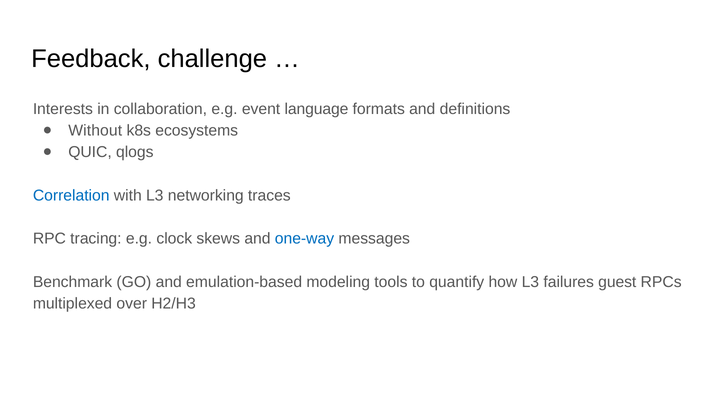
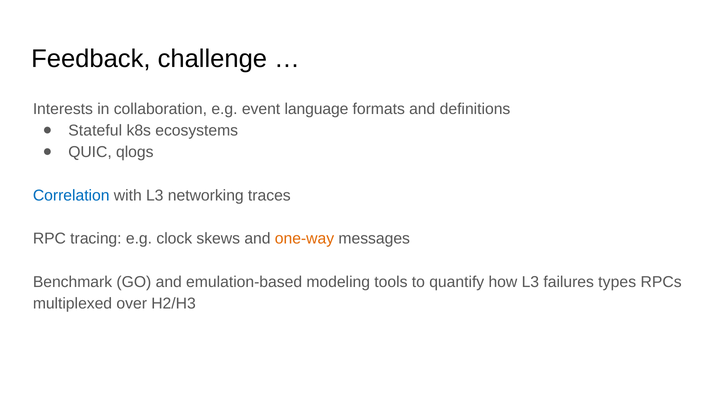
Without: Without -> Stateful (95, 131)
one-way colour: blue -> orange (304, 239)
guest: guest -> types (617, 282)
